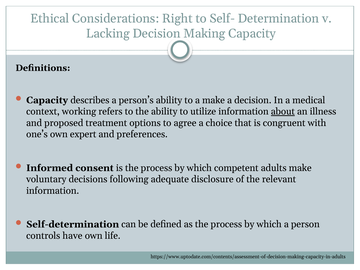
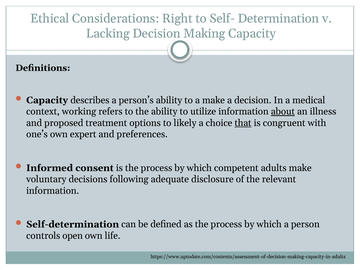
agree: agree -> likely (185, 123)
that underline: none -> present (243, 123)
have: have -> open (73, 236)
